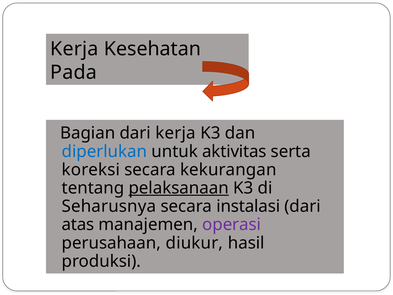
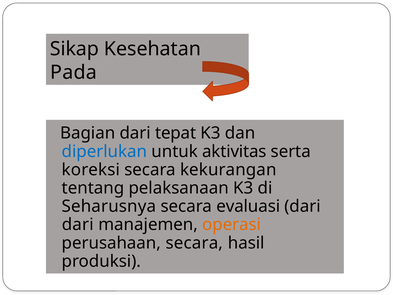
Kerja: Kerja -> Sikap (74, 49)
dari kerja: kerja -> tepat (176, 133)
pelaksanaan underline: present -> none (179, 188)
instalasi: instalasi -> evaluasi (248, 206)
atas: atas -> dari (78, 224)
operasi colour: purple -> orange (232, 224)
perusahaan diukur: diukur -> secara (194, 243)
